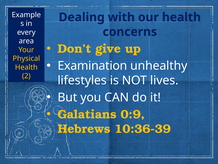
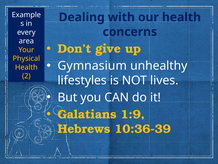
Examination: Examination -> Gymnasium (92, 66)
0:9: 0:9 -> 1:9 (133, 114)
